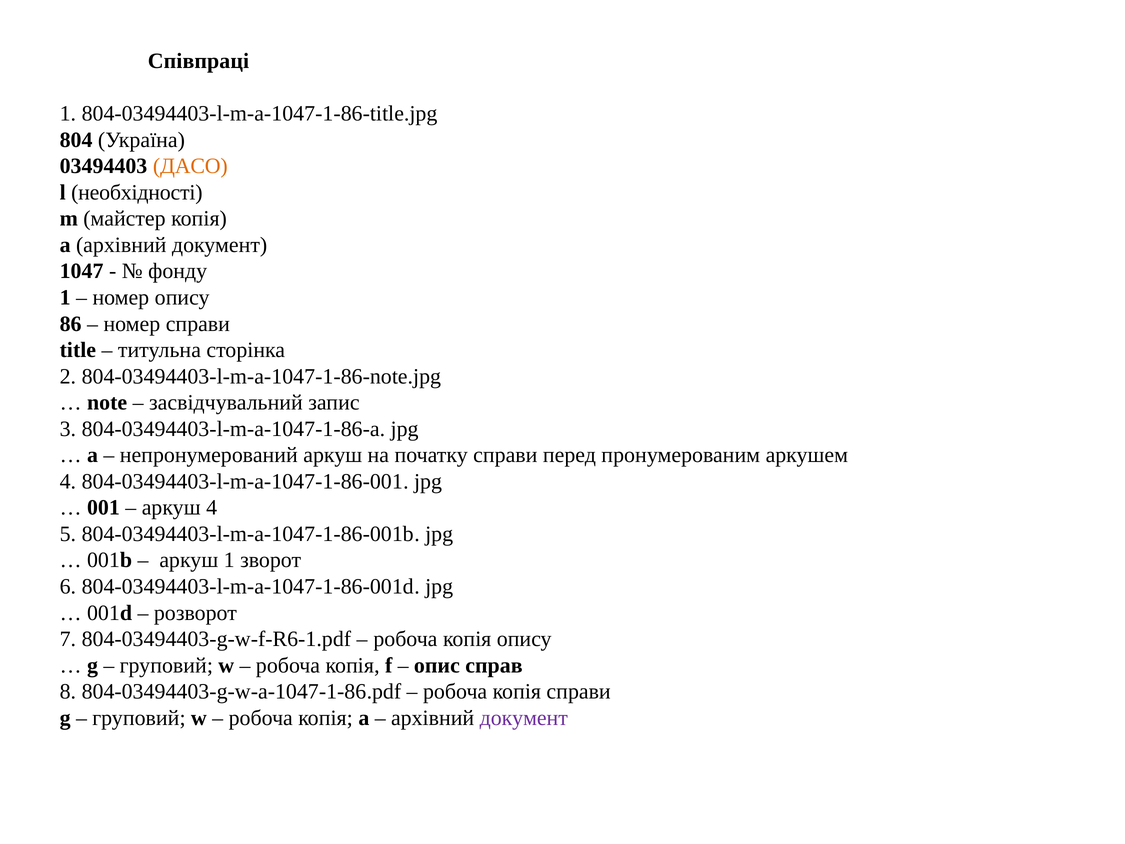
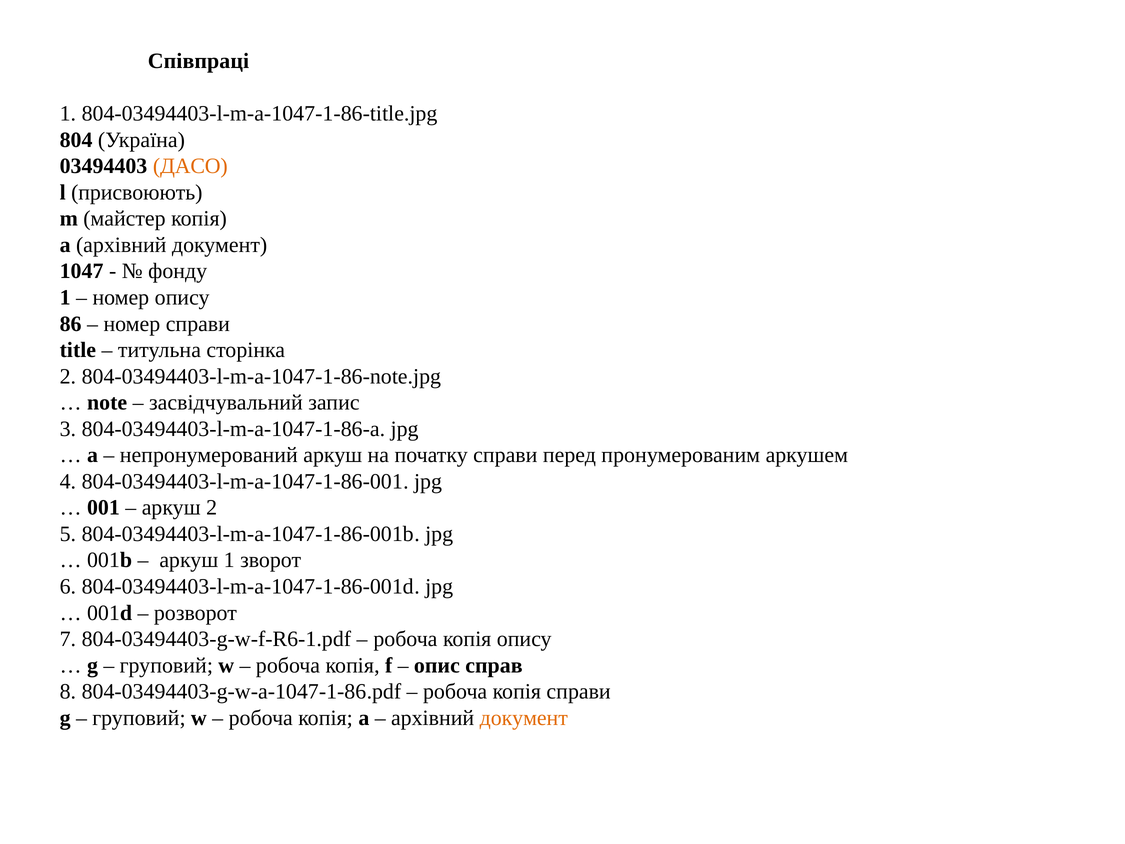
необхідності: необхідності -> присвоюють (137, 192)
аркуш 4: 4 -> 2 (212, 508)
документ colour: purple -> orange (524, 718)
